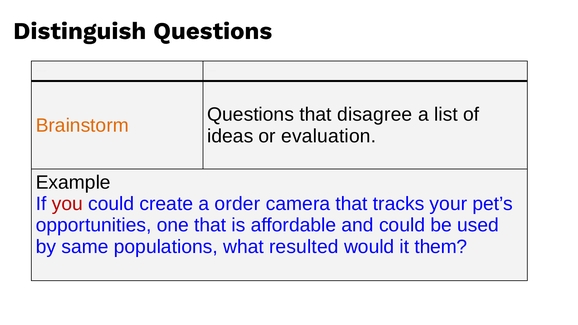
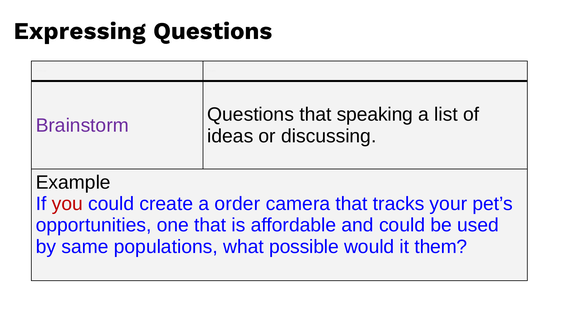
Distinguish: Distinguish -> Expressing (80, 31)
disagree: disagree -> speaking (375, 115)
Brainstorm colour: orange -> purple (82, 125)
evaluation: evaluation -> discussing (329, 136)
resulted: resulted -> possible (304, 247)
